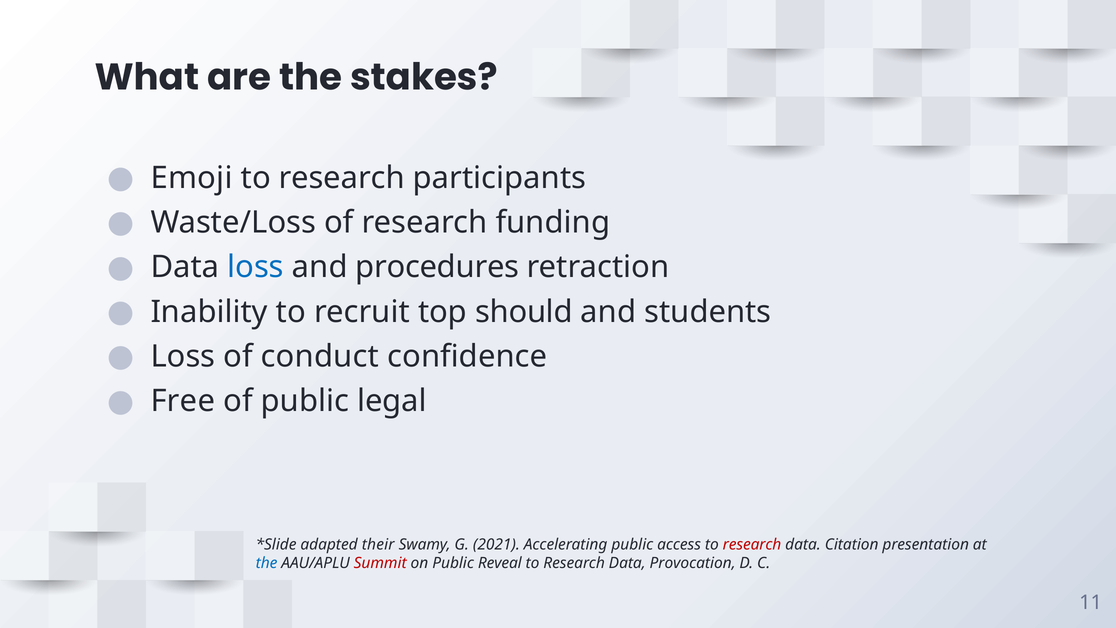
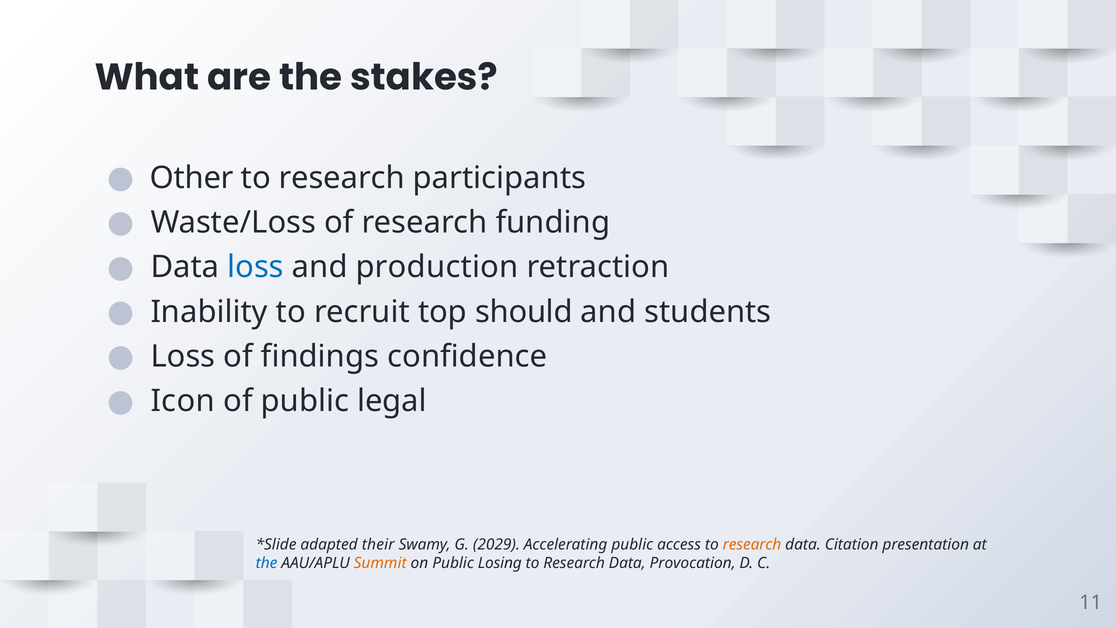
Emoji: Emoji -> Other (192, 178)
procedures: procedures -> production (437, 267)
conduct: conduct -> findings (320, 356)
Free: Free -> Icon (183, 401)
2021: 2021 -> 2029 (496, 544)
research colour: red -> orange (752, 544)
Summit colour: red -> orange (380, 563)
Reveal: Reveal -> Losing (500, 563)
